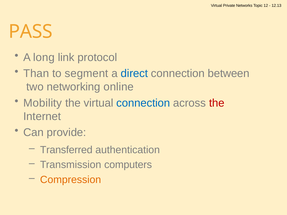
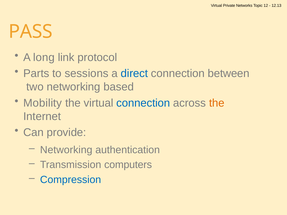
Than: Than -> Parts (36, 74)
segment: segment -> sessions (87, 74)
online: online -> based (119, 87)
the colour: red -> orange (217, 103)
Transferred: Transferred -> Networking (66, 150)
Compression colour: orange -> blue (71, 180)
